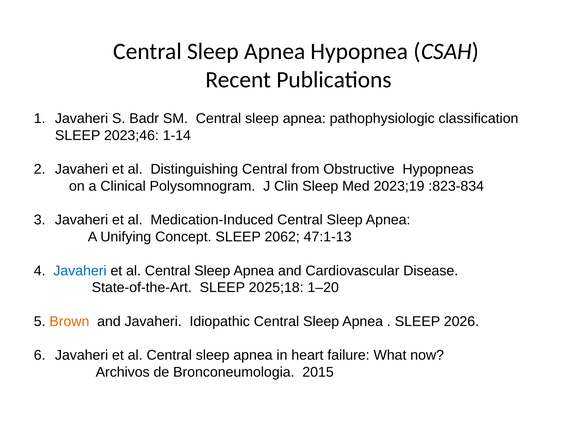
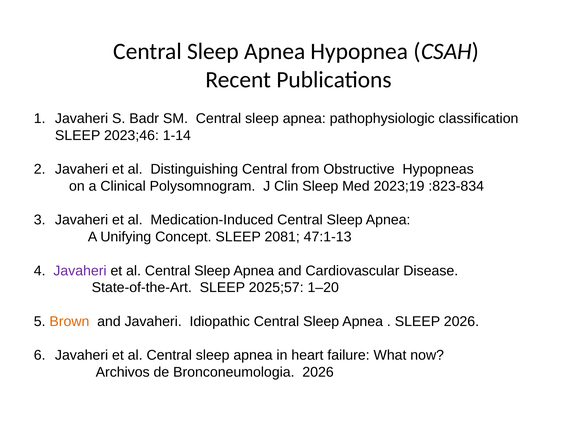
2062: 2062 -> 2081 (282, 237)
Javaheri colour: blue -> purple (80, 271)
2025;18: 2025;18 -> 2025;57 (276, 288)
Bronconeumologia 2015: 2015 -> 2026 (318, 372)
